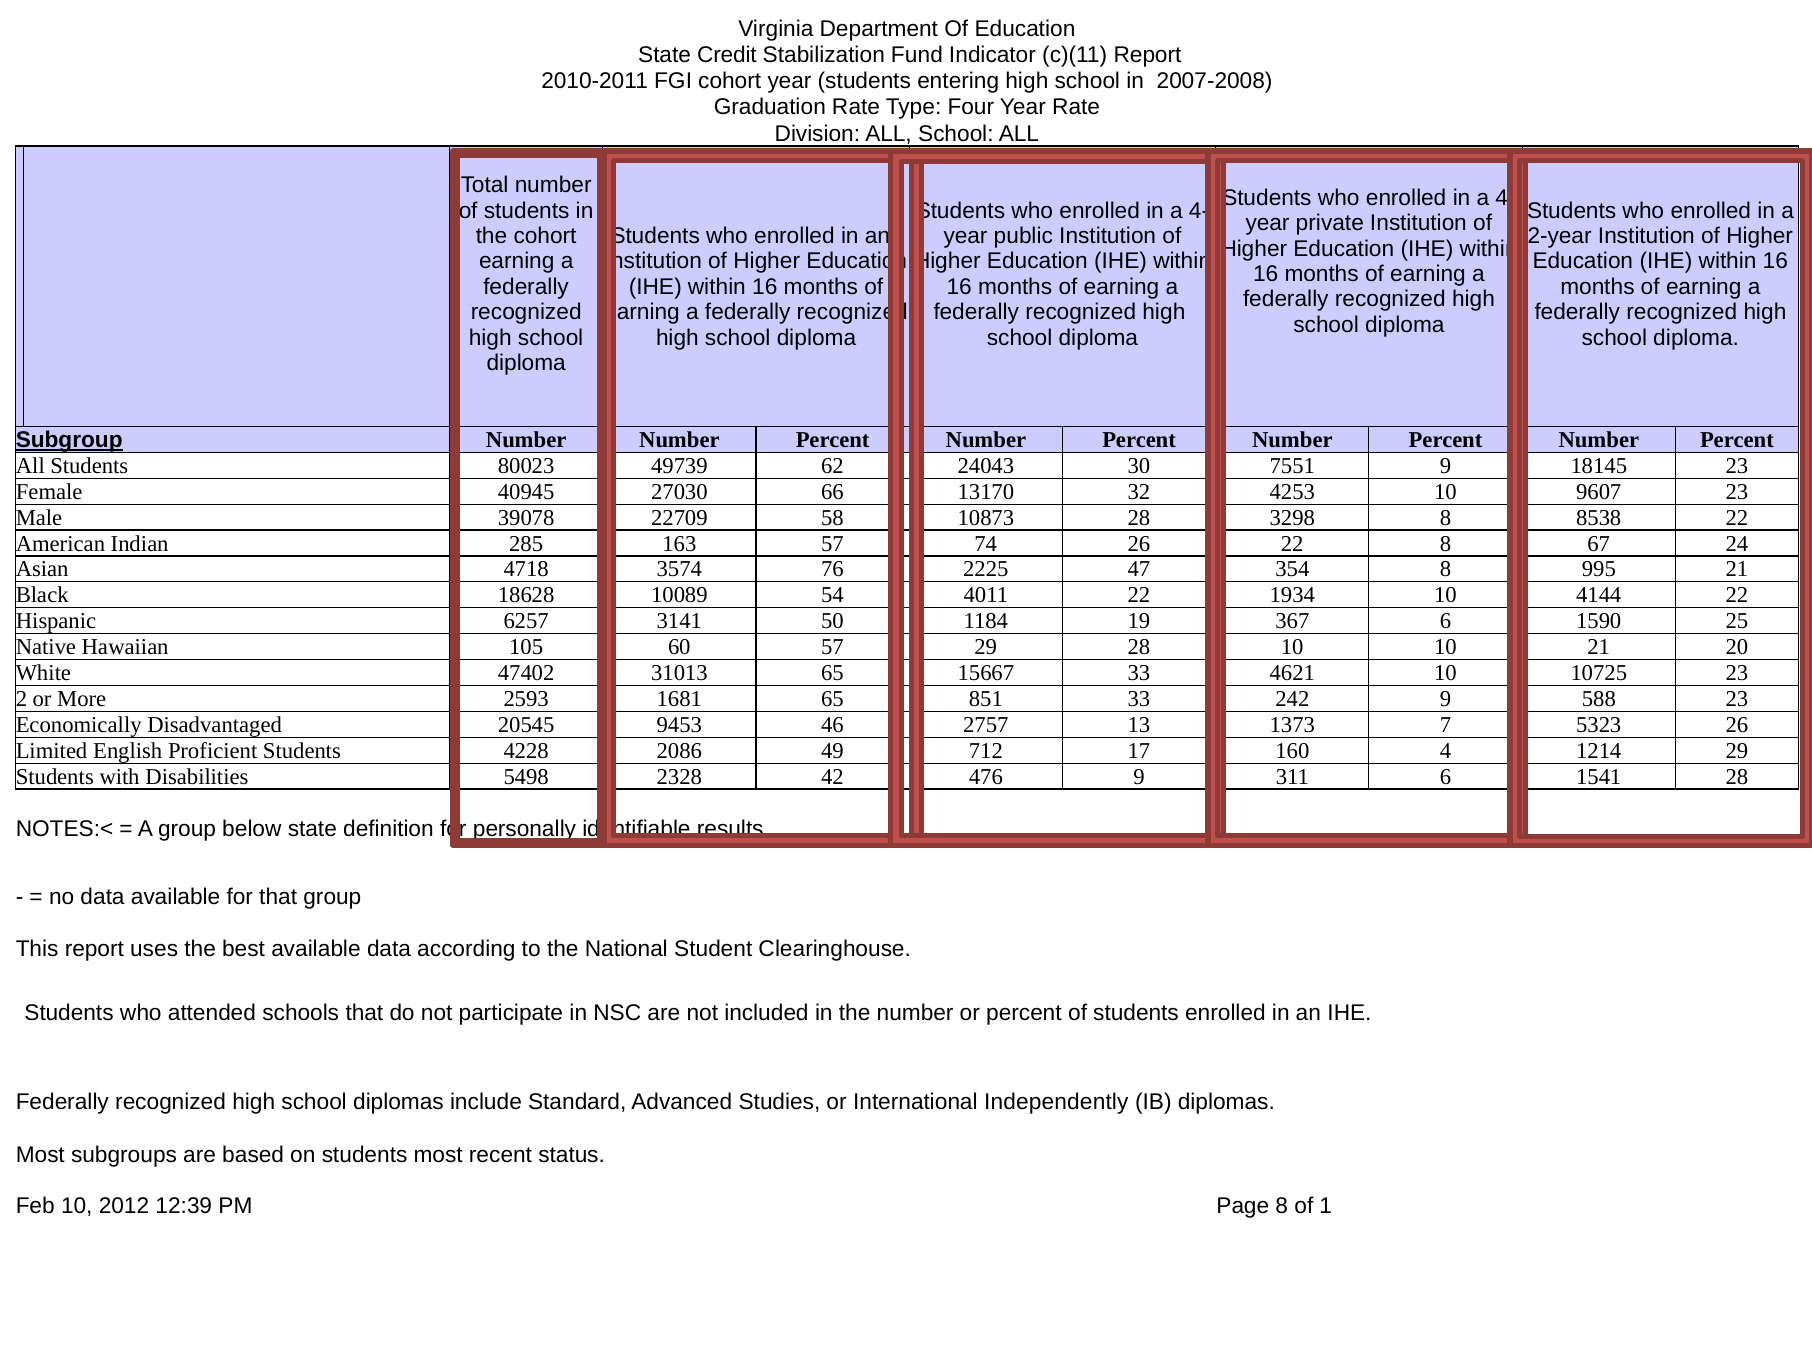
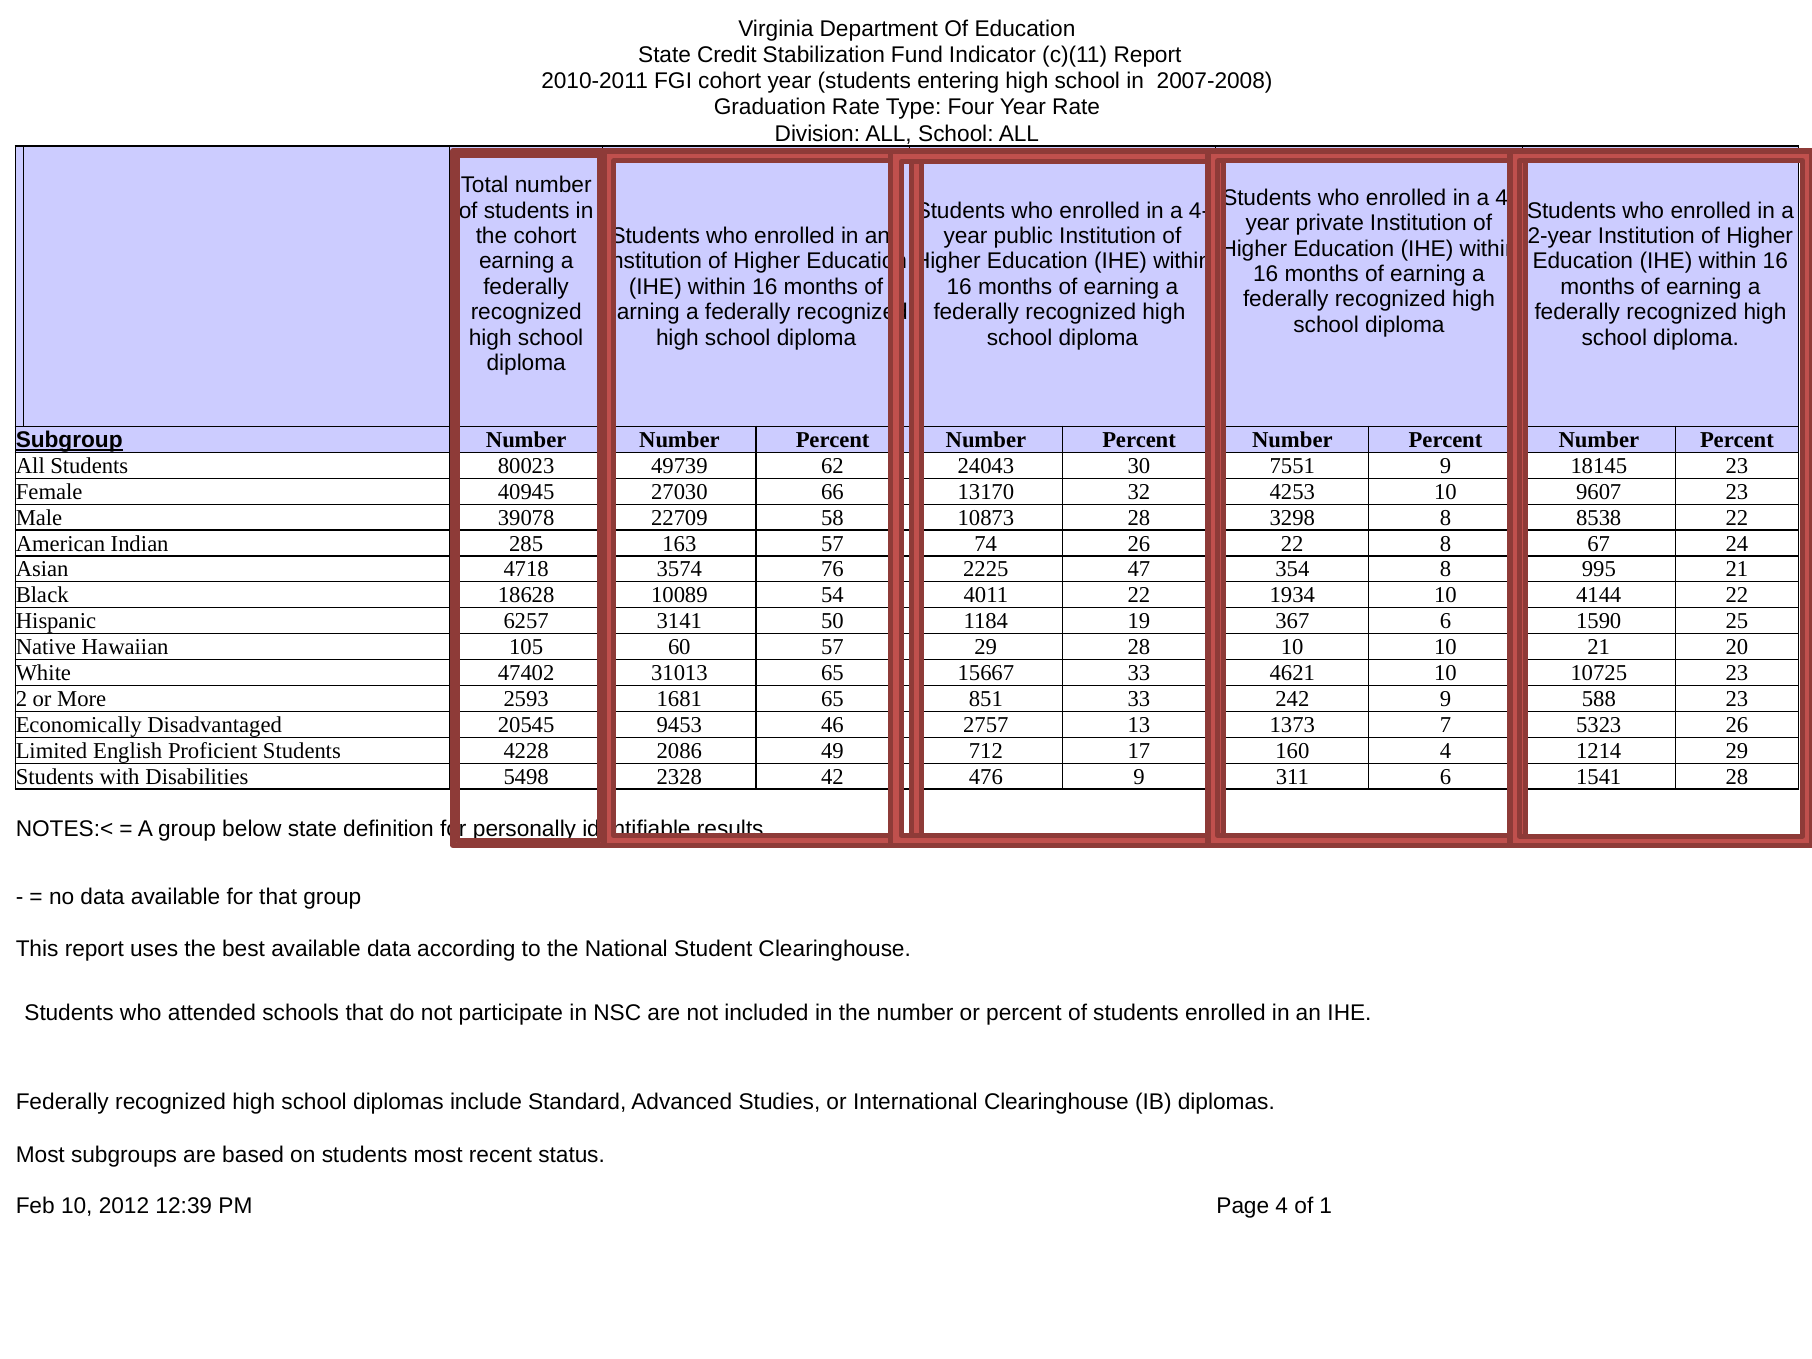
International Independently: Independently -> Clearinghouse (1056, 1102)
Page 8: 8 -> 4 (1282, 1206)
